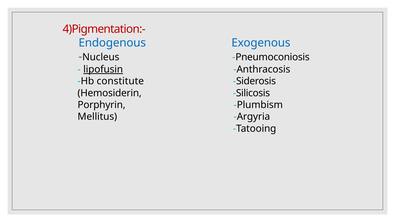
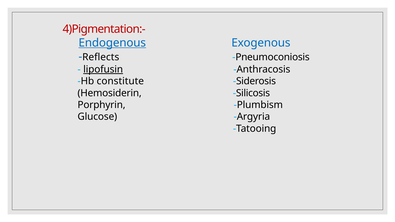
Endogenous underline: none -> present (112, 43)
Nucleus: Nucleus -> Reflects (101, 57)
Mellitus: Mellitus -> Glucose (97, 117)
